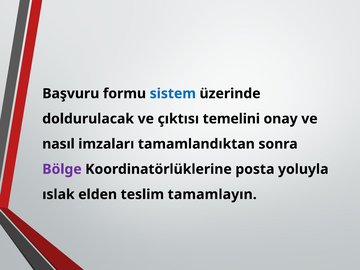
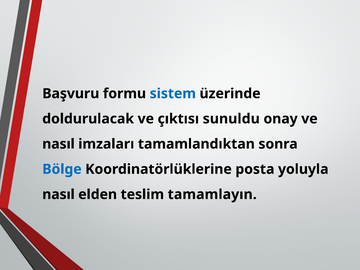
temelini: temelini -> sunuldu (231, 119)
Bölge colour: purple -> blue (62, 169)
ıslak: ıslak -> nasıl (59, 194)
